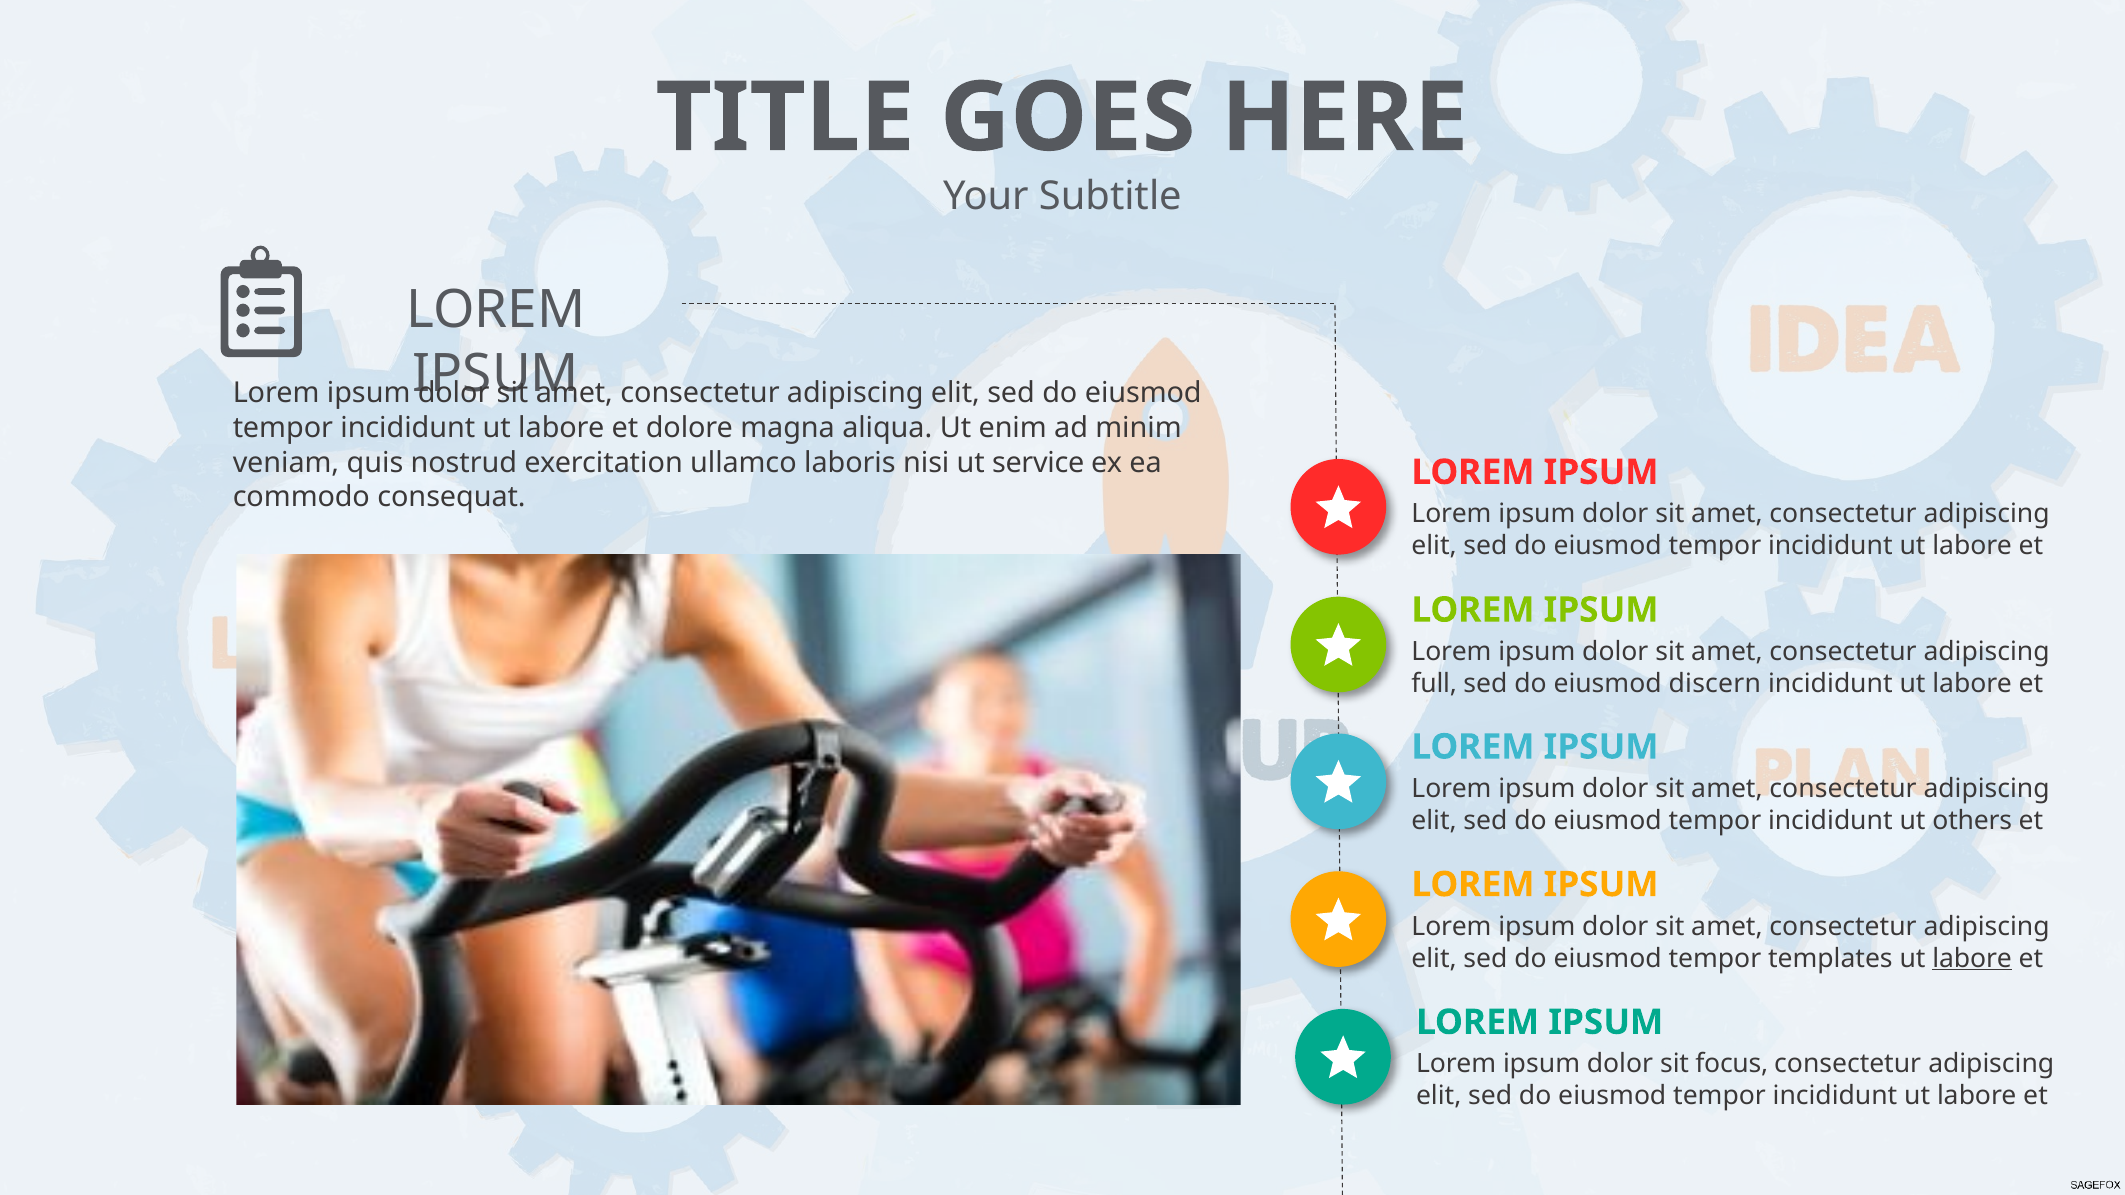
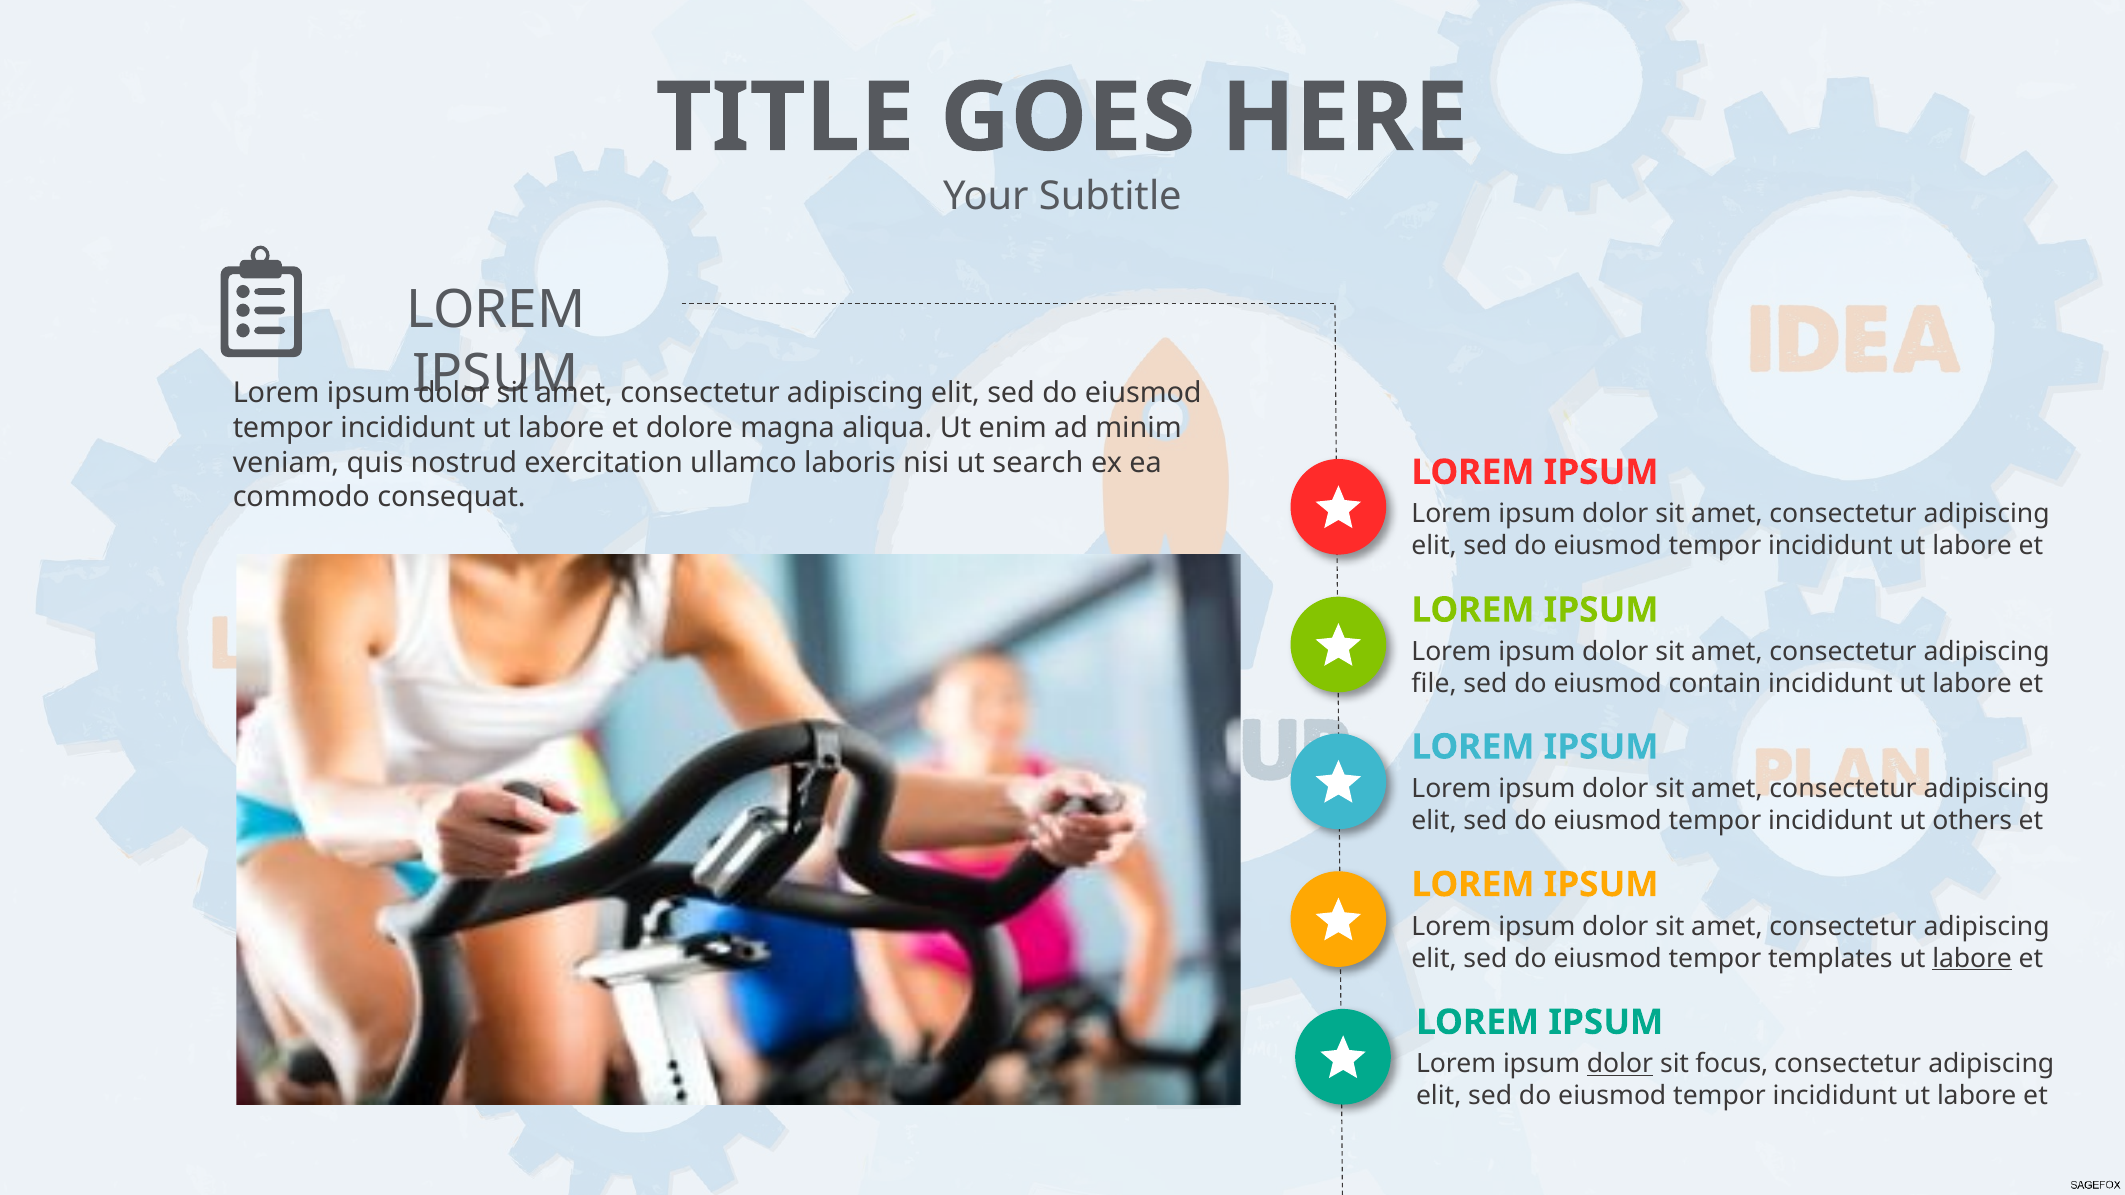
service: service -> search (1038, 463)
full: full -> file (1434, 684)
discern: discern -> contain (1715, 684)
dolor underline: none -> present (1620, 1064)
